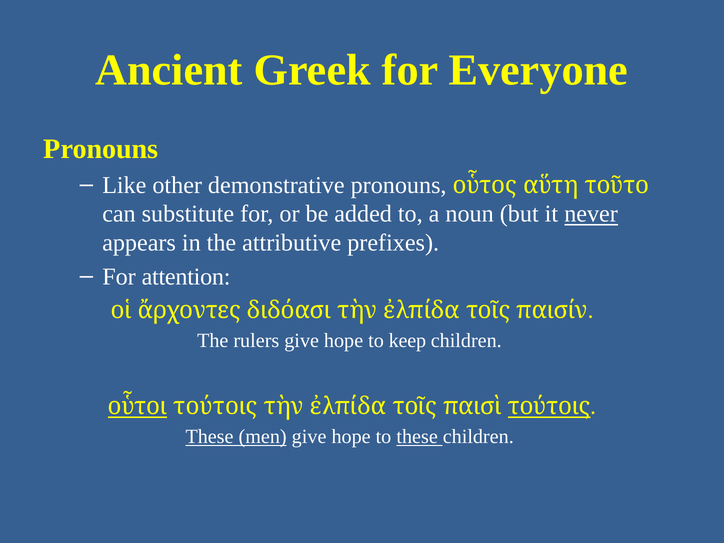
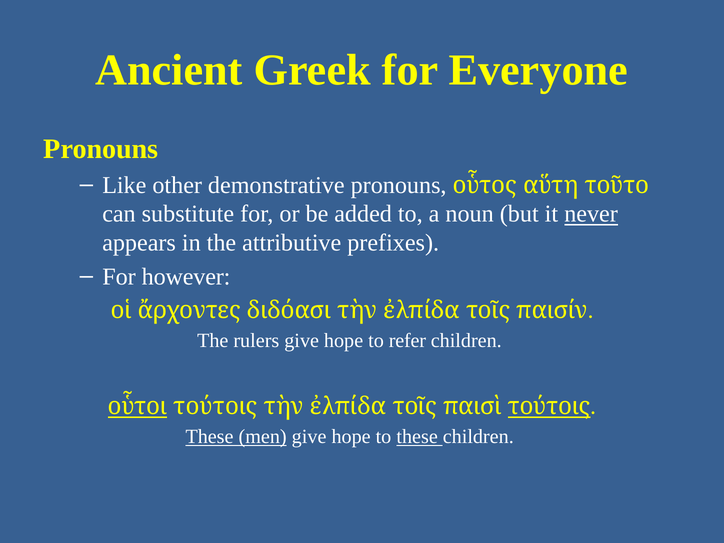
attention: attention -> however (186, 277)
keep: keep -> refer (407, 341)
